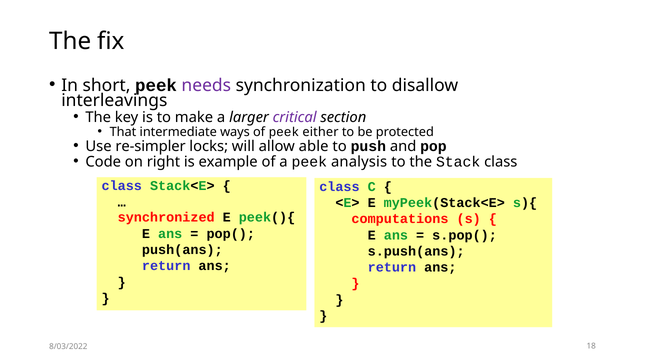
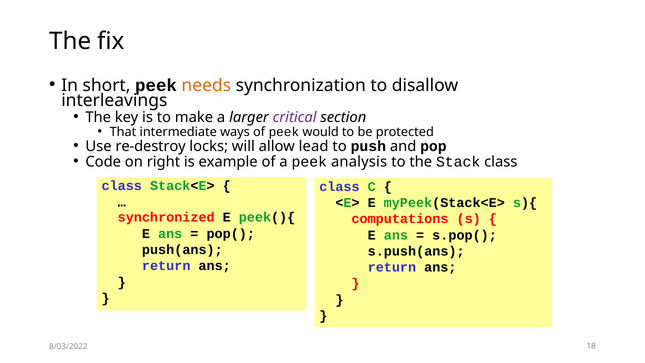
needs colour: purple -> orange (206, 85)
either: either -> would (321, 132)
re-simpler: re-simpler -> re-destroy (151, 146)
able: able -> lead (314, 146)
